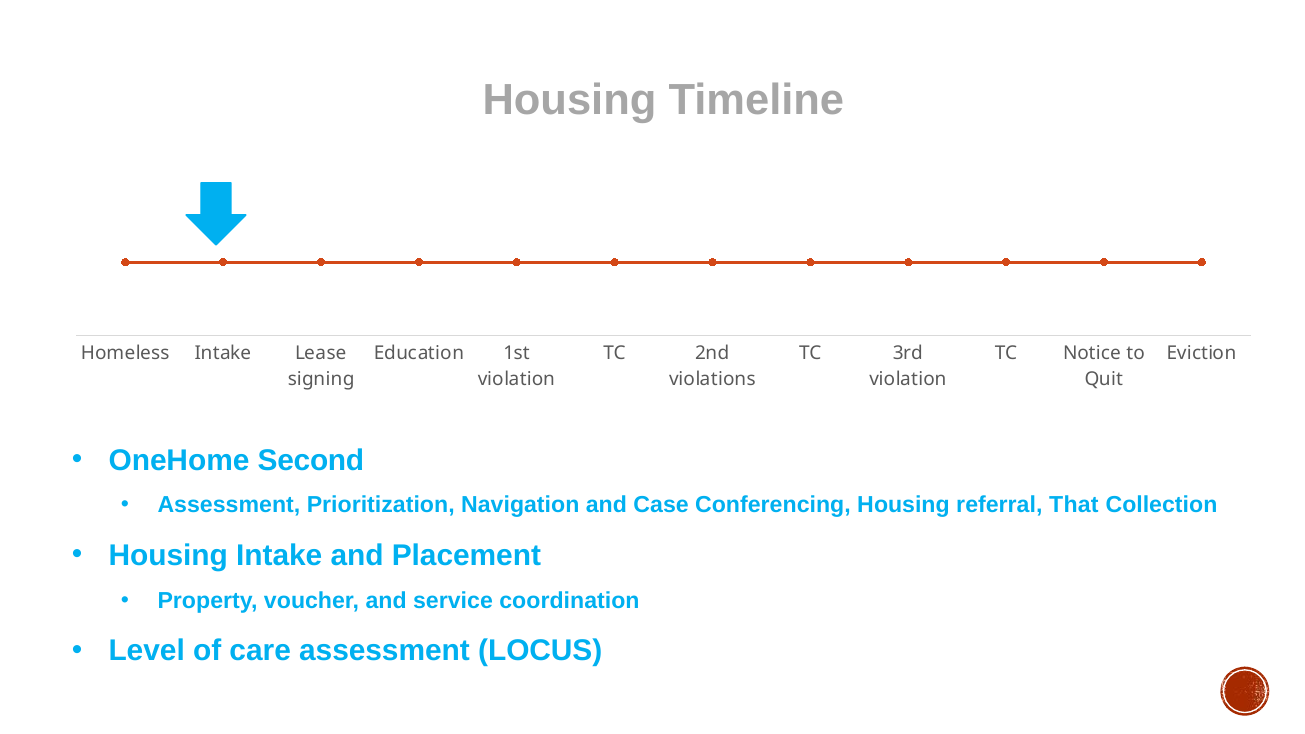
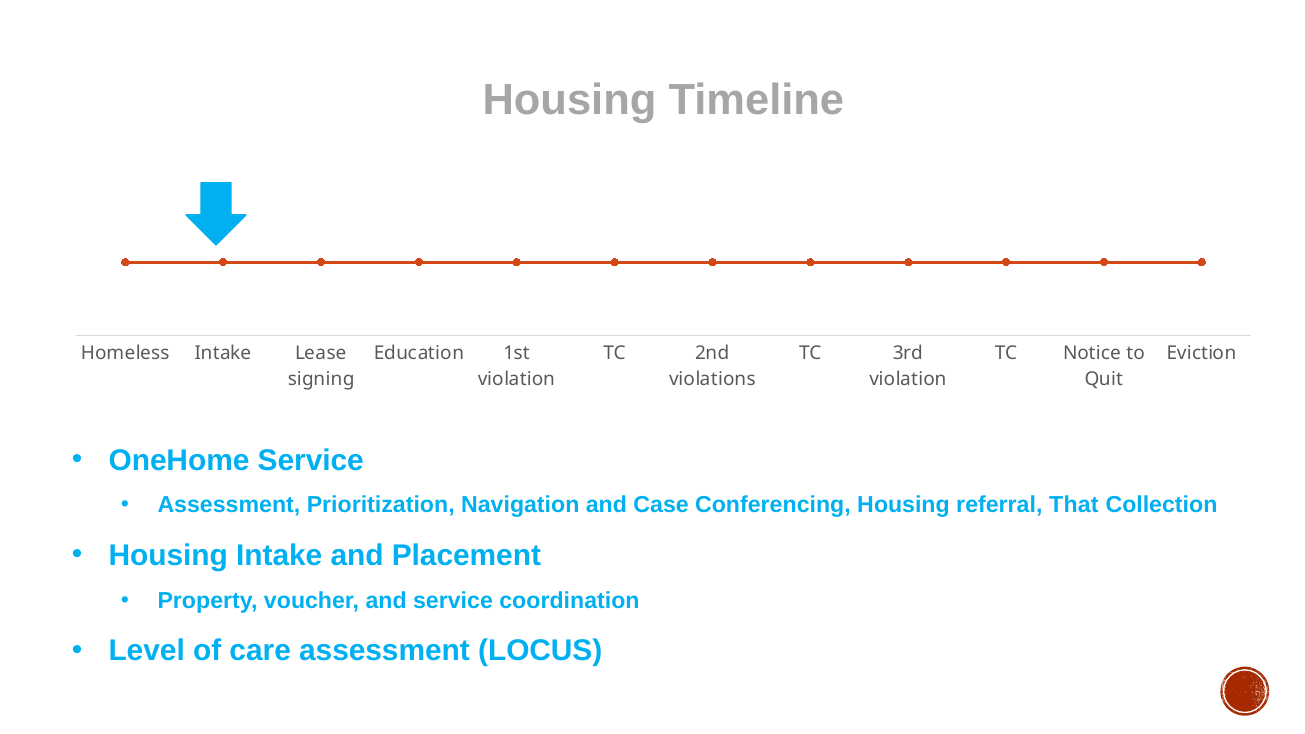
OneHome Second: Second -> Service (311, 460)
